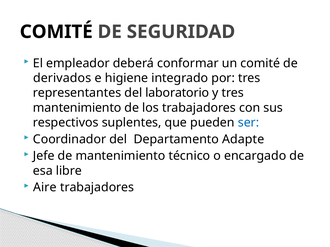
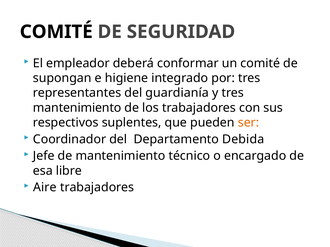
derivados: derivados -> supongan (62, 78)
laboratorio: laboratorio -> guardianía (177, 93)
ser colour: blue -> orange (249, 123)
Adapte: Adapte -> Debida (243, 140)
